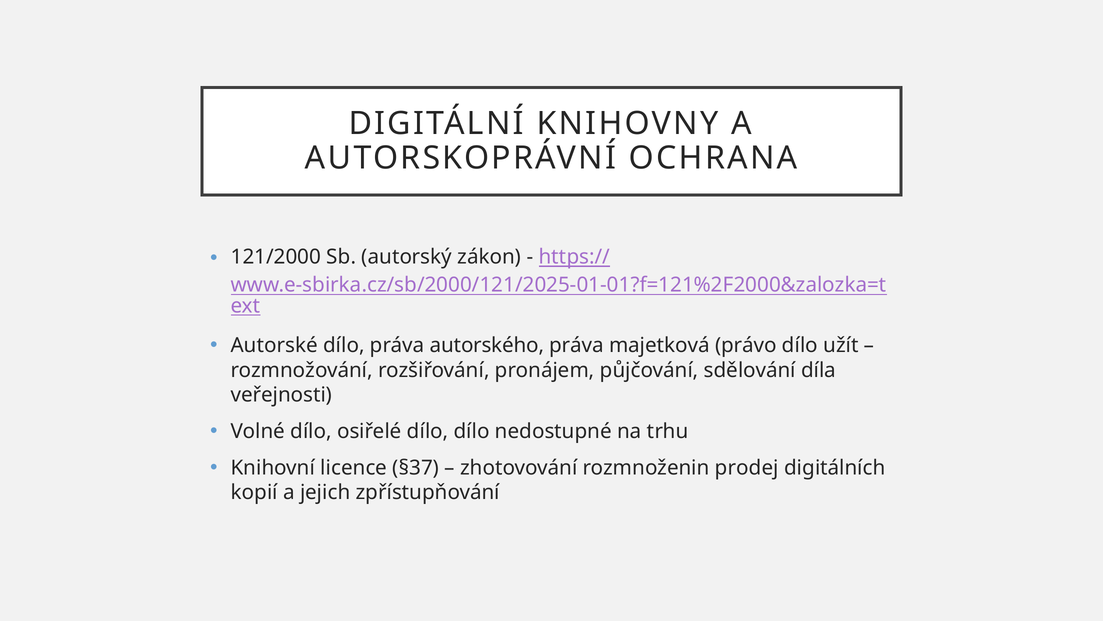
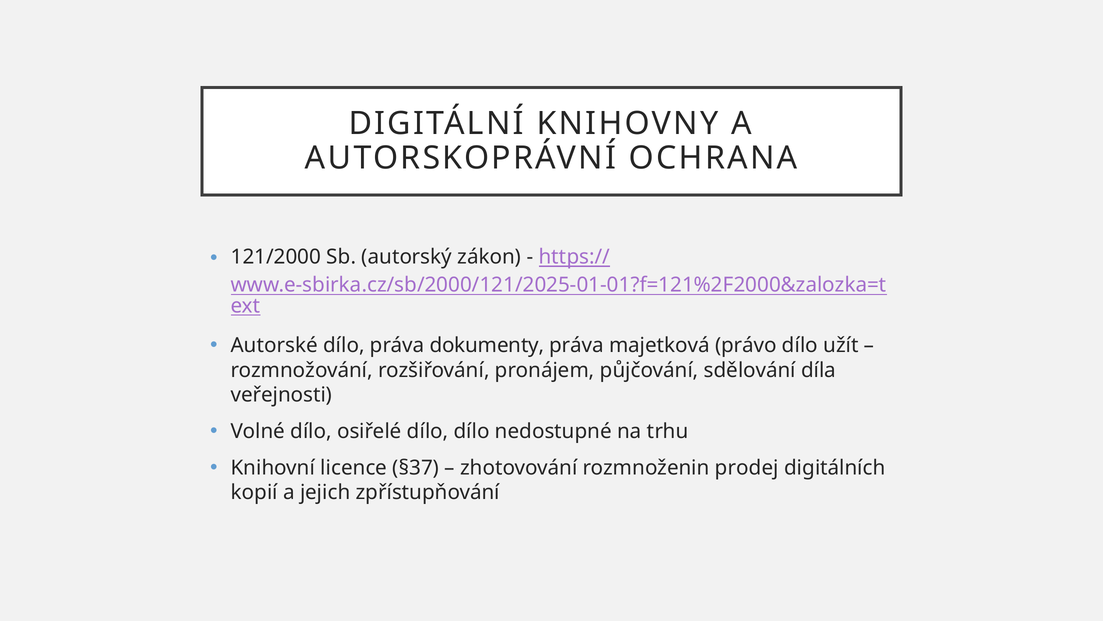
autorského: autorského -> dokumenty (487, 345)
